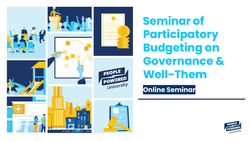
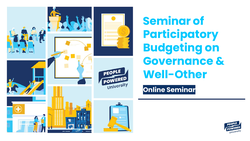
Well-Them: Well-Them -> Well-Other (175, 74)
